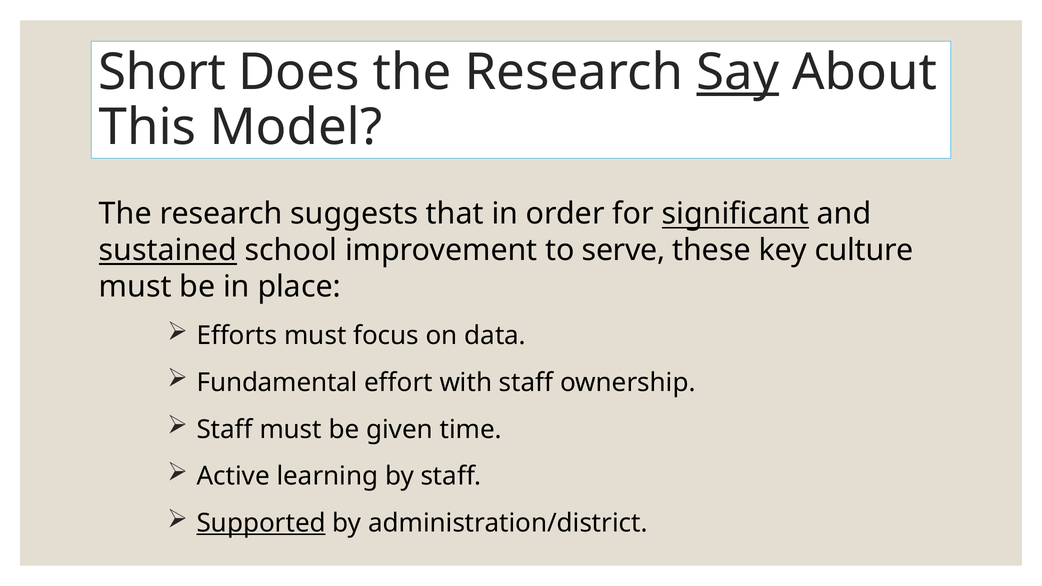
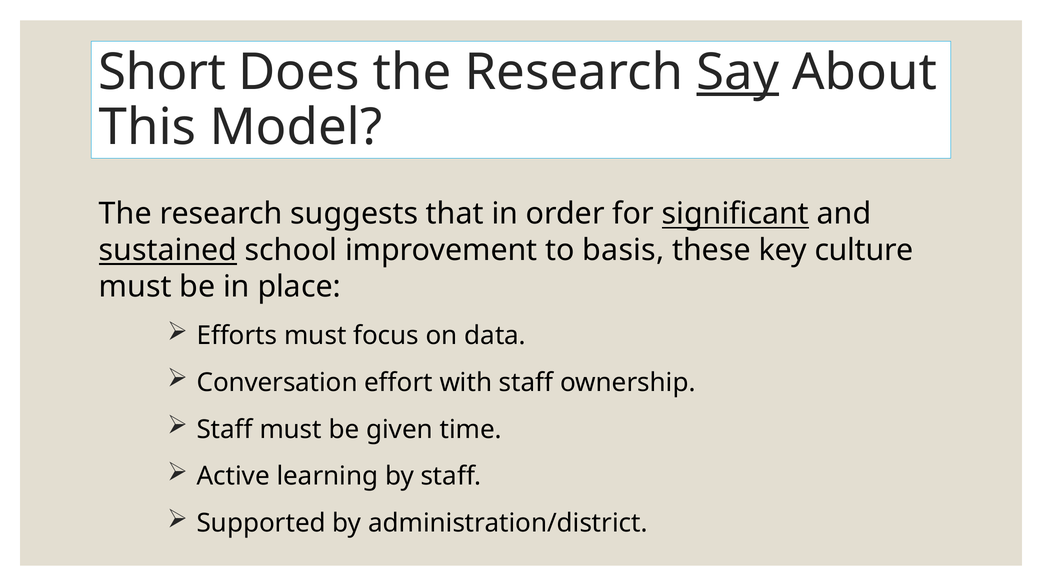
serve: serve -> basis (623, 250)
Fundamental: Fundamental -> Conversation (277, 383)
Supported underline: present -> none (261, 523)
